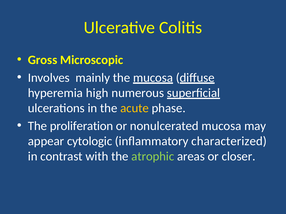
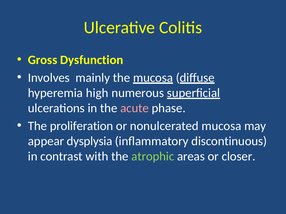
Microscopic: Microscopic -> Dysfunction (92, 60)
acute colour: yellow -> pink (135, 108)
cytologic: cytologic -> dysplysia (90, 141)
characterized: characterized -> discontinuous (229, 141)
